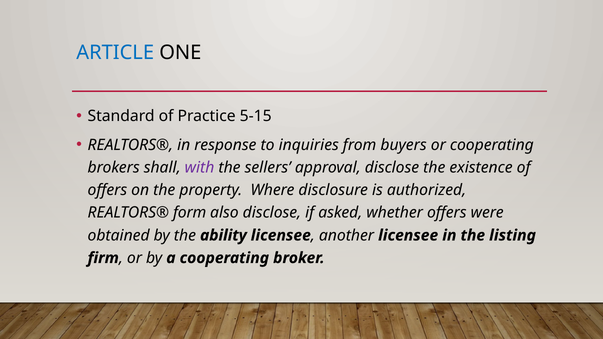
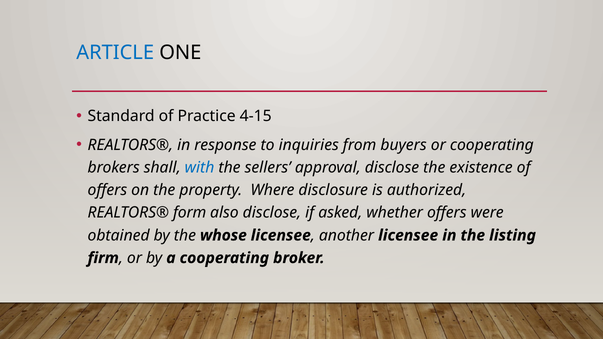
5-15: 5-15 -> 4-15 (256, 116)
with colour: purple -> blue (200, 168)
ability: ability -> whose (223, 235)
